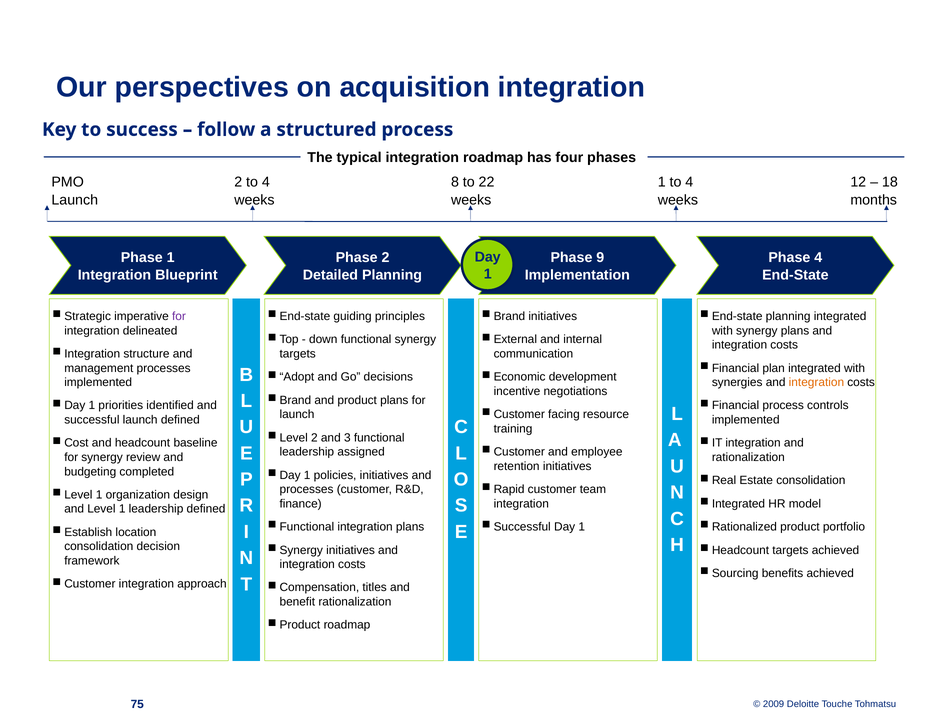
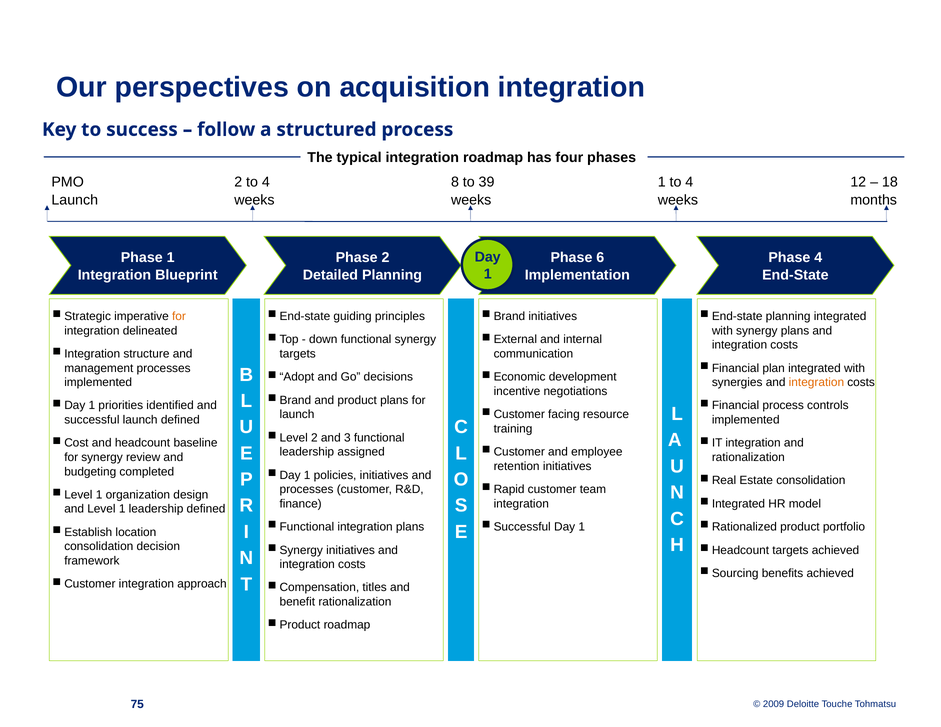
22: 22 -> 39 (487, 182)
9: 9 -> 6 (600, 258)
for colour: purple -> orange (179, 316)
